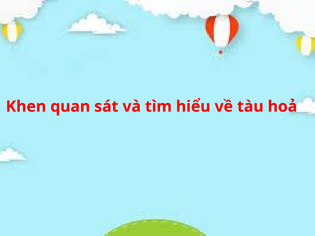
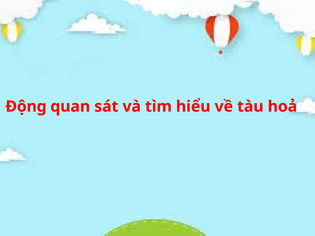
Khen: Khen -> Động (26, 107)
